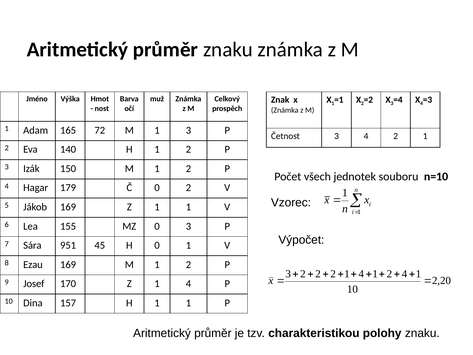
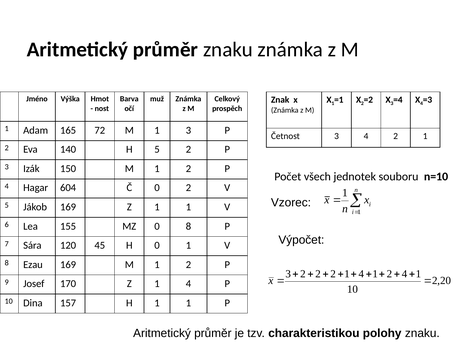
140 H 1: 1 -> 5 (157, 149)
179: 179 -> 604 (68, 188)
0 3: 3 -> 8 (188, 226)
951: 951 -> 120 (68, 245)
